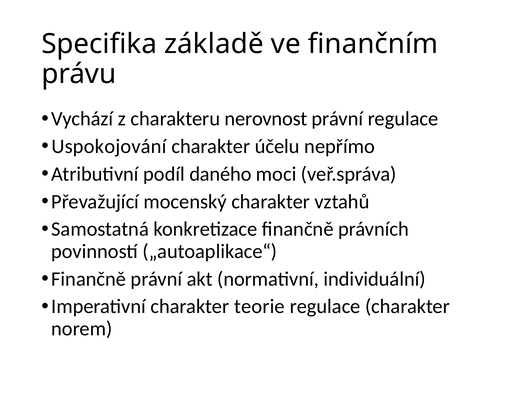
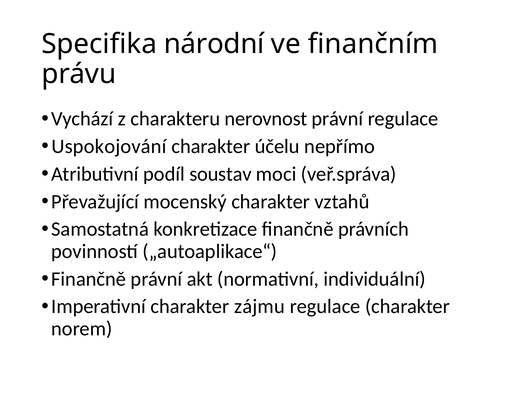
základě: základě -> národní (214, 44)
daného: daného -> soustav (220, 174)
teorie: teorie -> zájmu (259, 306)
